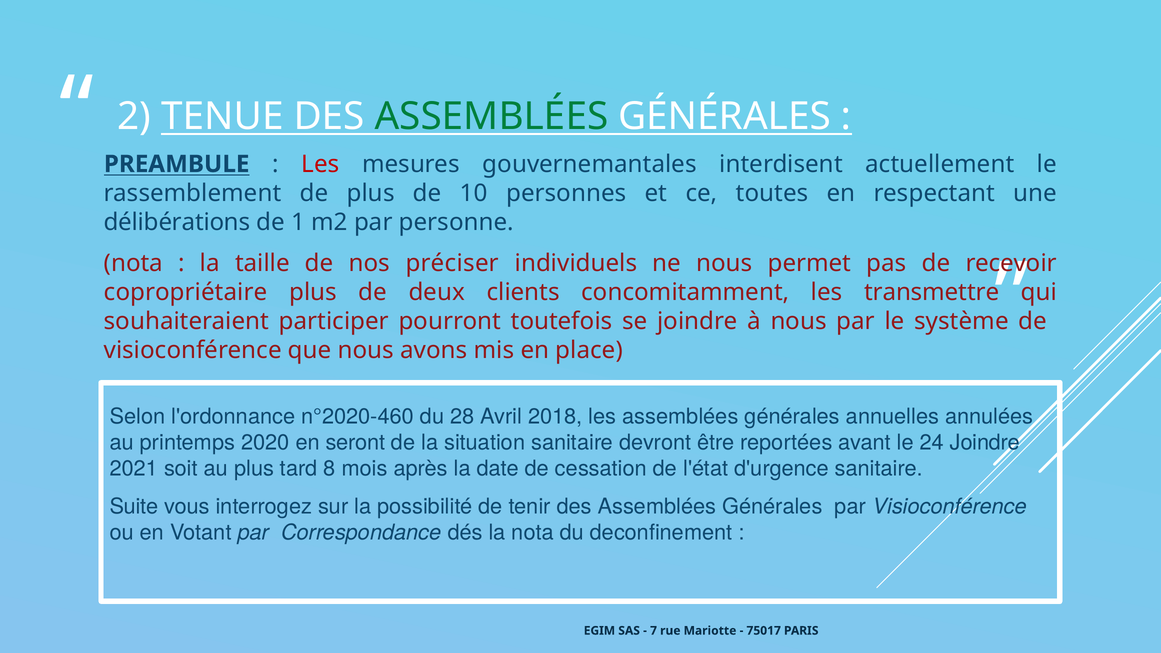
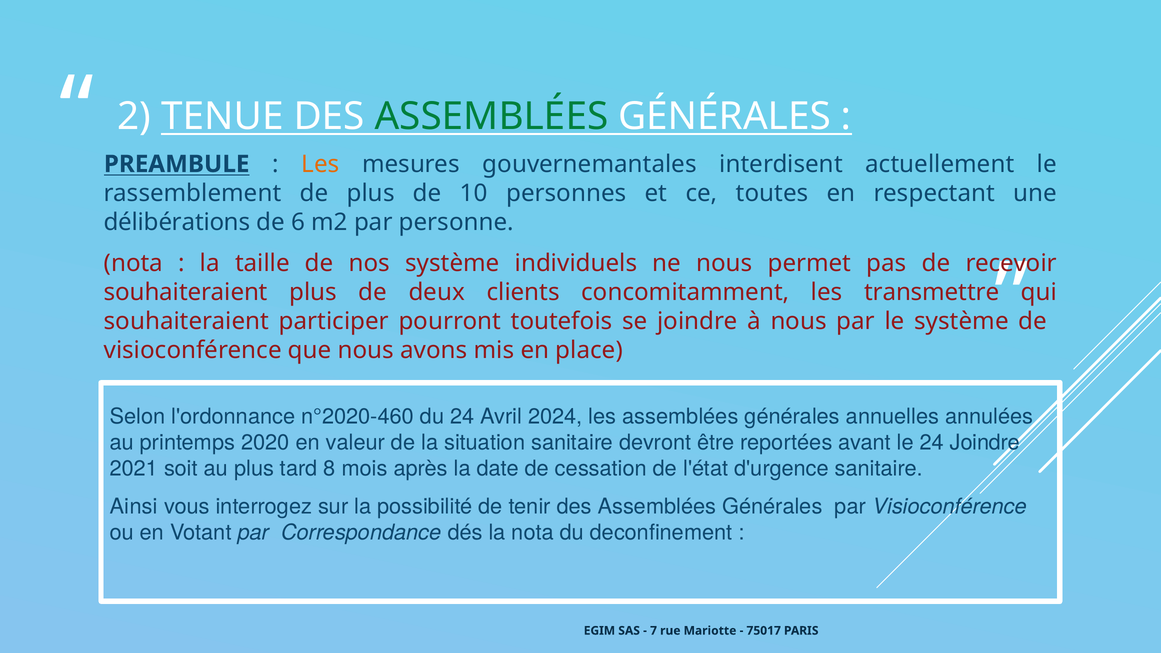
Les colour: red -> orange (320, 164)
1: 1 -> 6 (298, 222)
nos préciser: préciser -> système (452, 263)
copropriétaire: copropriétaire -> souhaiteraient (186, 292)
du 28: 28 -> 24 (462, 416)
2018: 2018 -> 2024 (555, 416)
seront: seront -> valeur (355, 443)
Suite: Suite -> Ainsi (134, 506)
